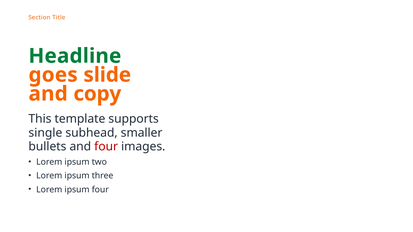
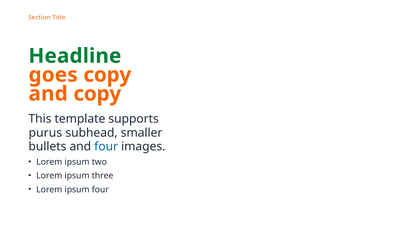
goes slide: slide -> copy (107, 75)
single: single -> purus (45, 133)
four colour: red -> blue (106, 147)
